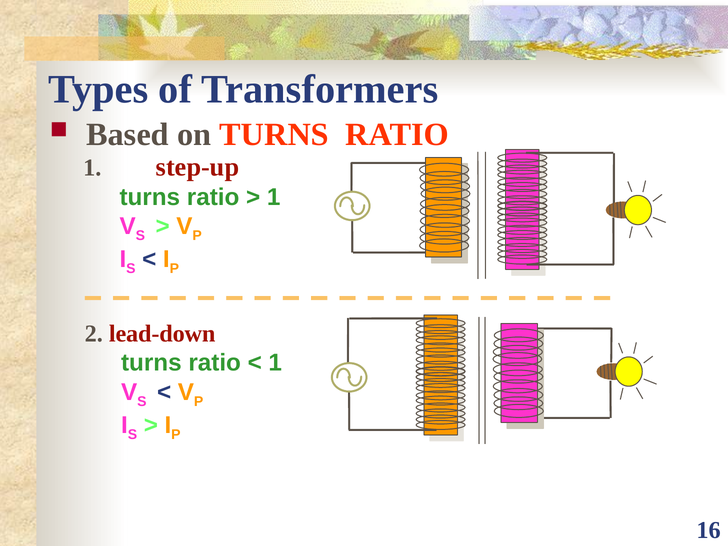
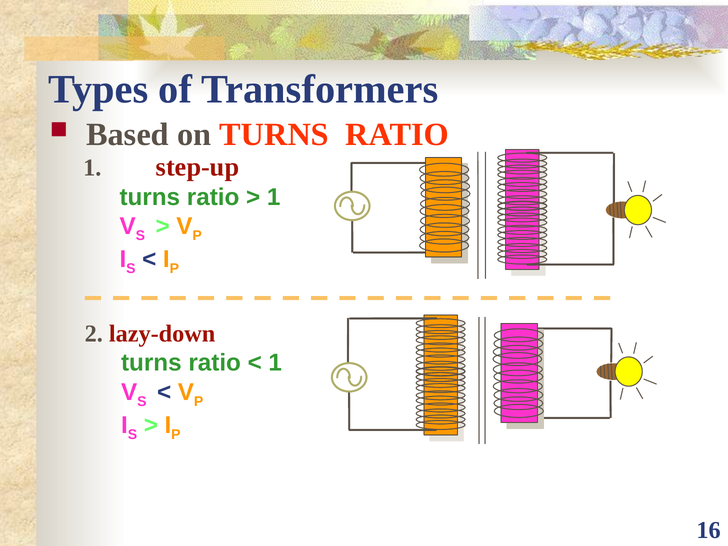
lead-down: lead-down -> lazy-down (162, 334)
